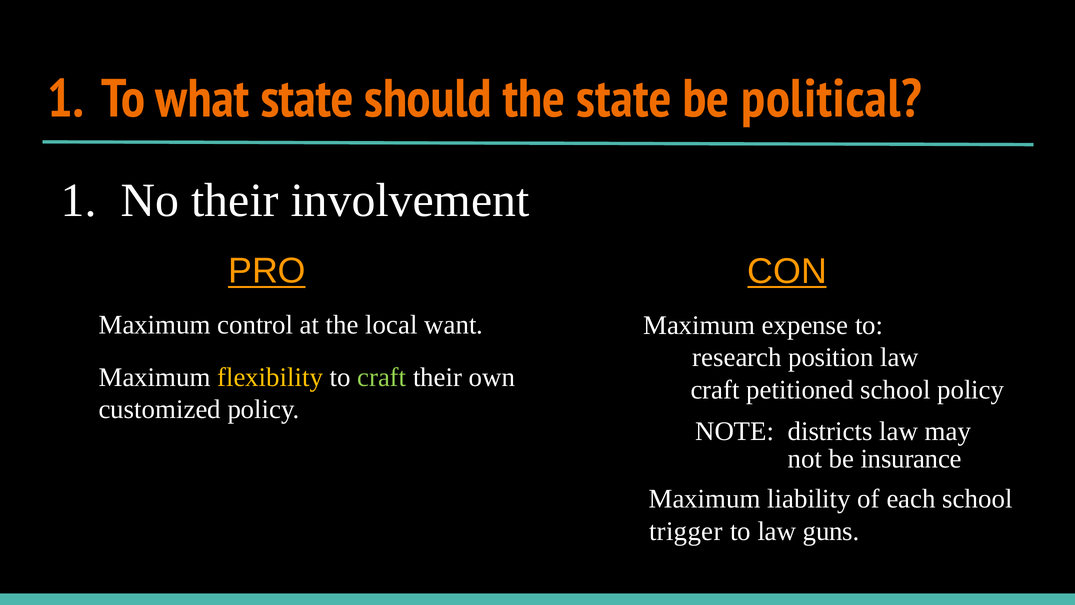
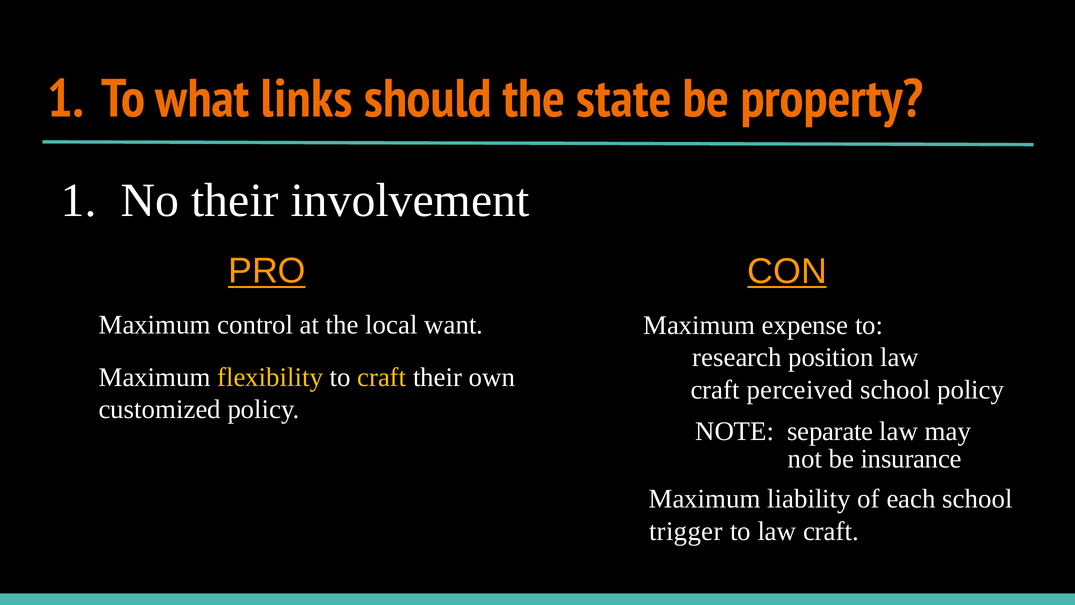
what state: state -> links (307, 99)
political: political -> property (832, 99)
craft colour: light green -> yellow (382, 377)
petitioned: petitioned -> perceived (800, 390)
districts: districts -> separate (830, 431)
to law guns: guns -> craft (831, 531)
